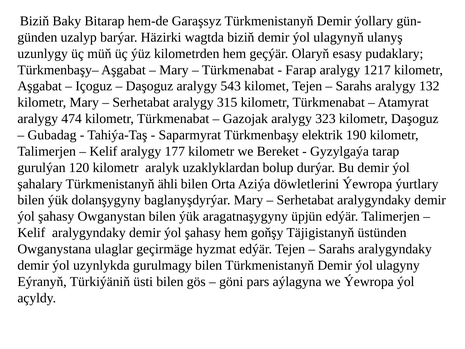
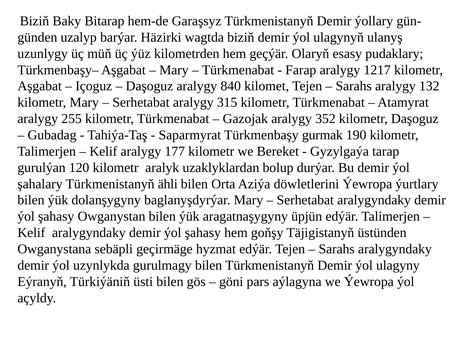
543: 543 -> 840 (231, 86)
474: 474 -> 255 (72, 119)
323: 323 -> 352 (325, 119)
elektrik: elektrik -> gurmak (322, 135)
ulaglar: ulaglar -> sebäpli (114, 249)
